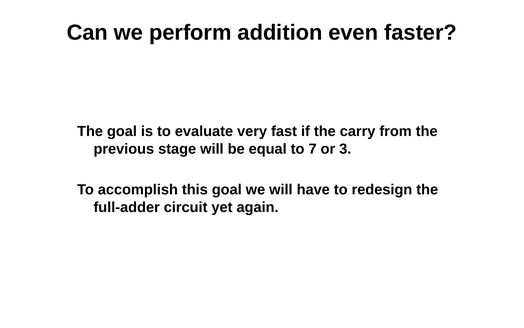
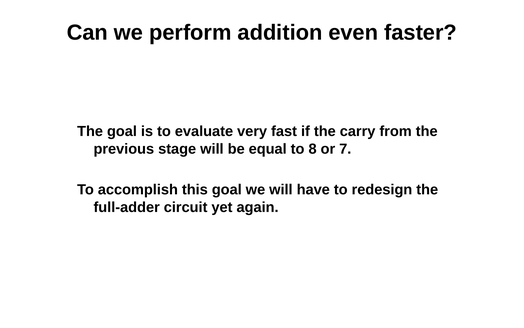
7: 7 -> 8 (313, 149)
3: 3 -> 7 (345, 149)
